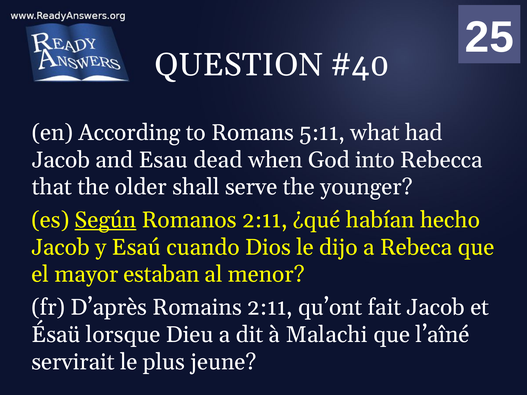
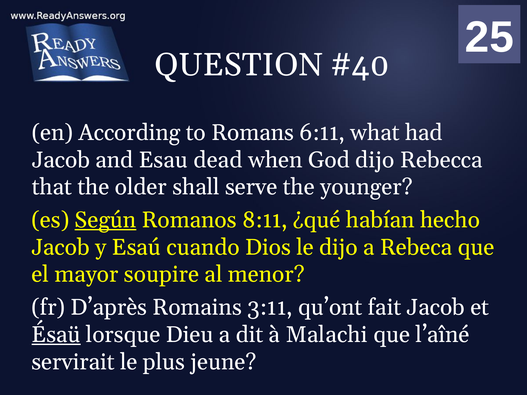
5:11: 5:11 -> 6:11 (322, 133)
God into: into -> dijo (375, 160)
Romanos 2:11: 2:11 -> 8:11 (265, 220)
estaban: estaban -> soupire (161, 275)
Romains 2:11: 2:11 -> 3:11 (270, 308)
Ésaü underline: none -> present (56, 335)
